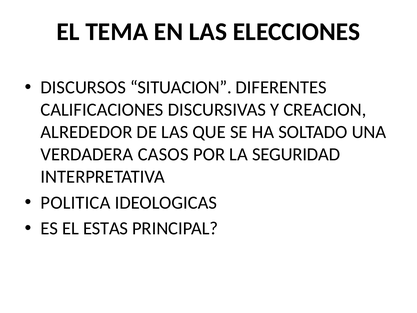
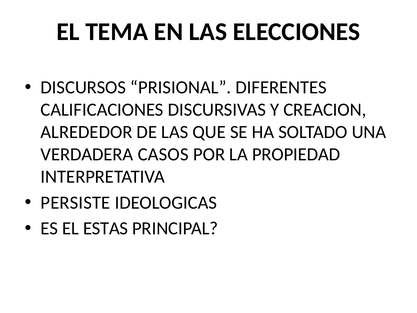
SITUACION: SITUACION -> PRISIONAL (181, 87)
SEGURIDAD: SEGURIDAD -> PROPIEDAD (296, 154)
POLITICA: POLITICA -> PERSISTE (76, 202)
